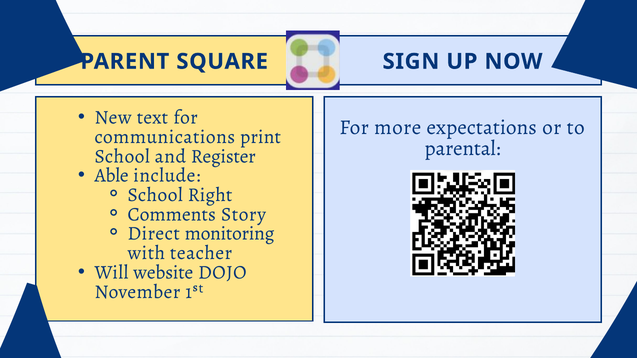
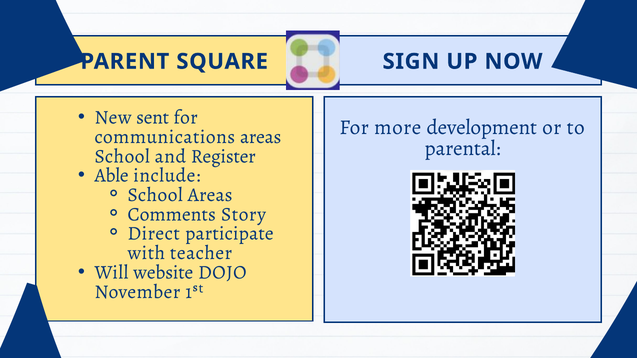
text: text -> sent (153, 117)
expectations: expectations -> development (482, 127)
communications print: print -> areas (261, 137)
School Right: Right -> Areas (210, 195)
monitoring: monitoring -> participate (229, 234)
